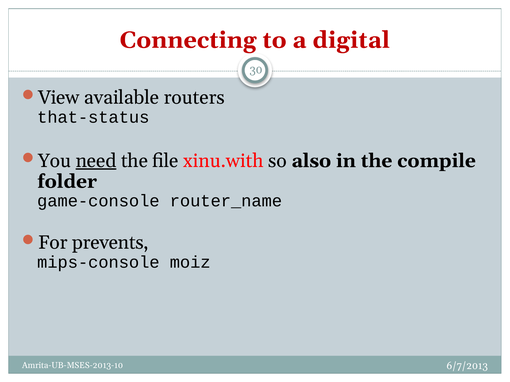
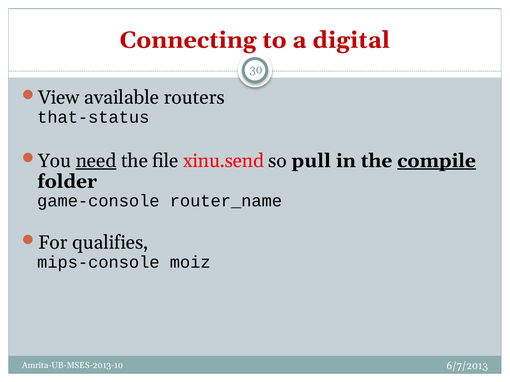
xinu.with: xinu.with -> xinu.send (224, 161)
also: also -> pull (311, 161)
compile underline: none -> present (437, 161)
prevents: prevents -> qualifies (110, 243)
